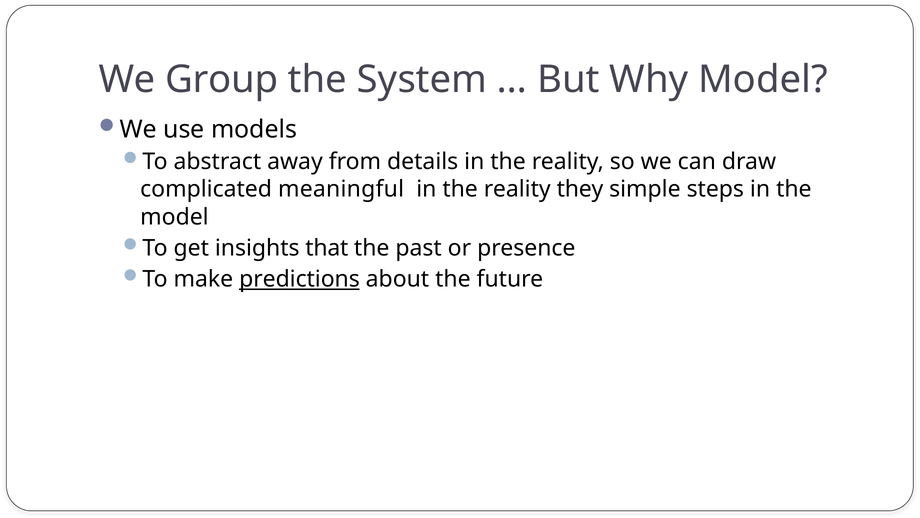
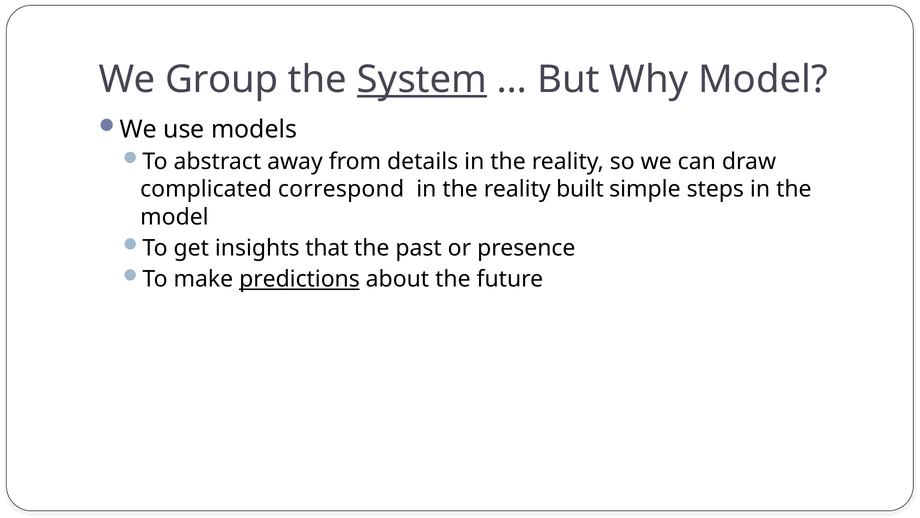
System underline: none -> present (422, 80)
meaningful: meaningful -> correspond (341, 189)
they: they -> built (580, 189)
